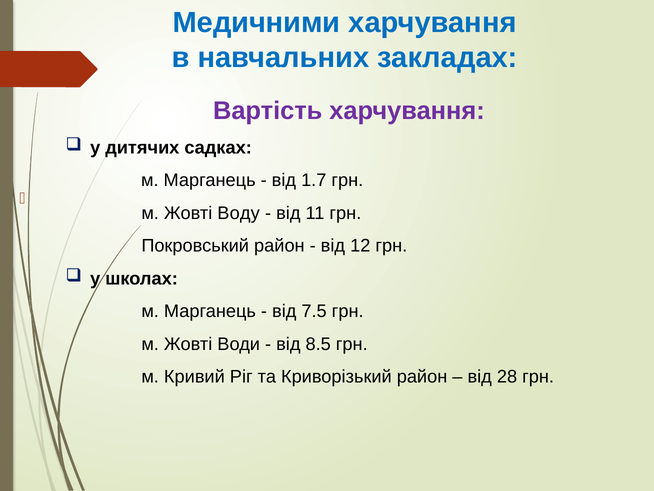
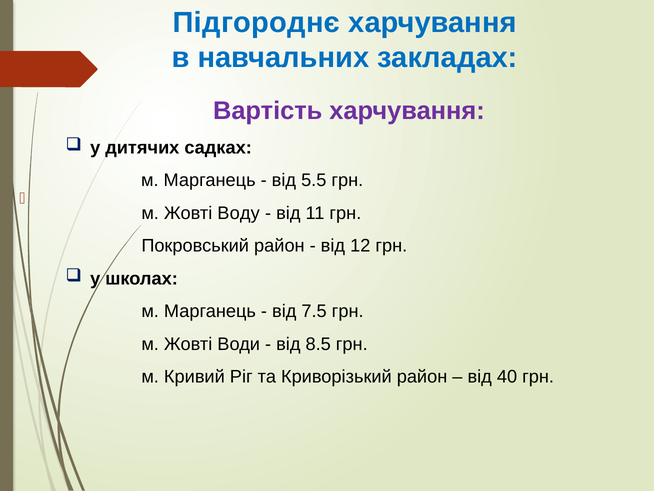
Медичними: Медичними -> Підгороднє (256, 23)
1.7: 1.7 -> 5.5 (314, 180)
28: 28 -> 40 (507, 376)
